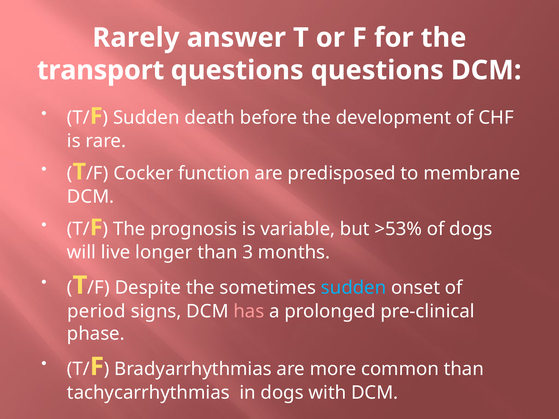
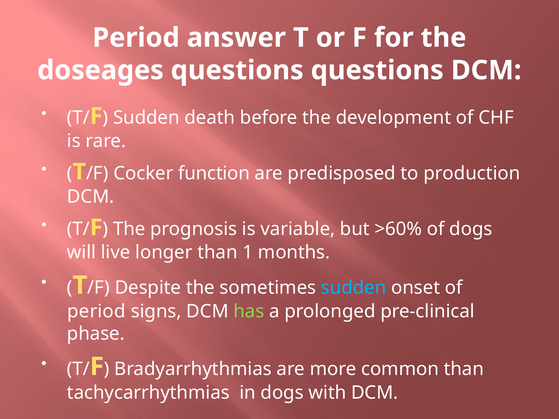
Rarely: Rarely -> Period (136, 38)
transport: transport -> doseages (100, 70)
membrane: membrane -> production (472, 173)
>53%: >53% -> >60% (398, 229)
3: 3 -> 1 (248, 253)
has colour: pink -> light green (249, 312)
